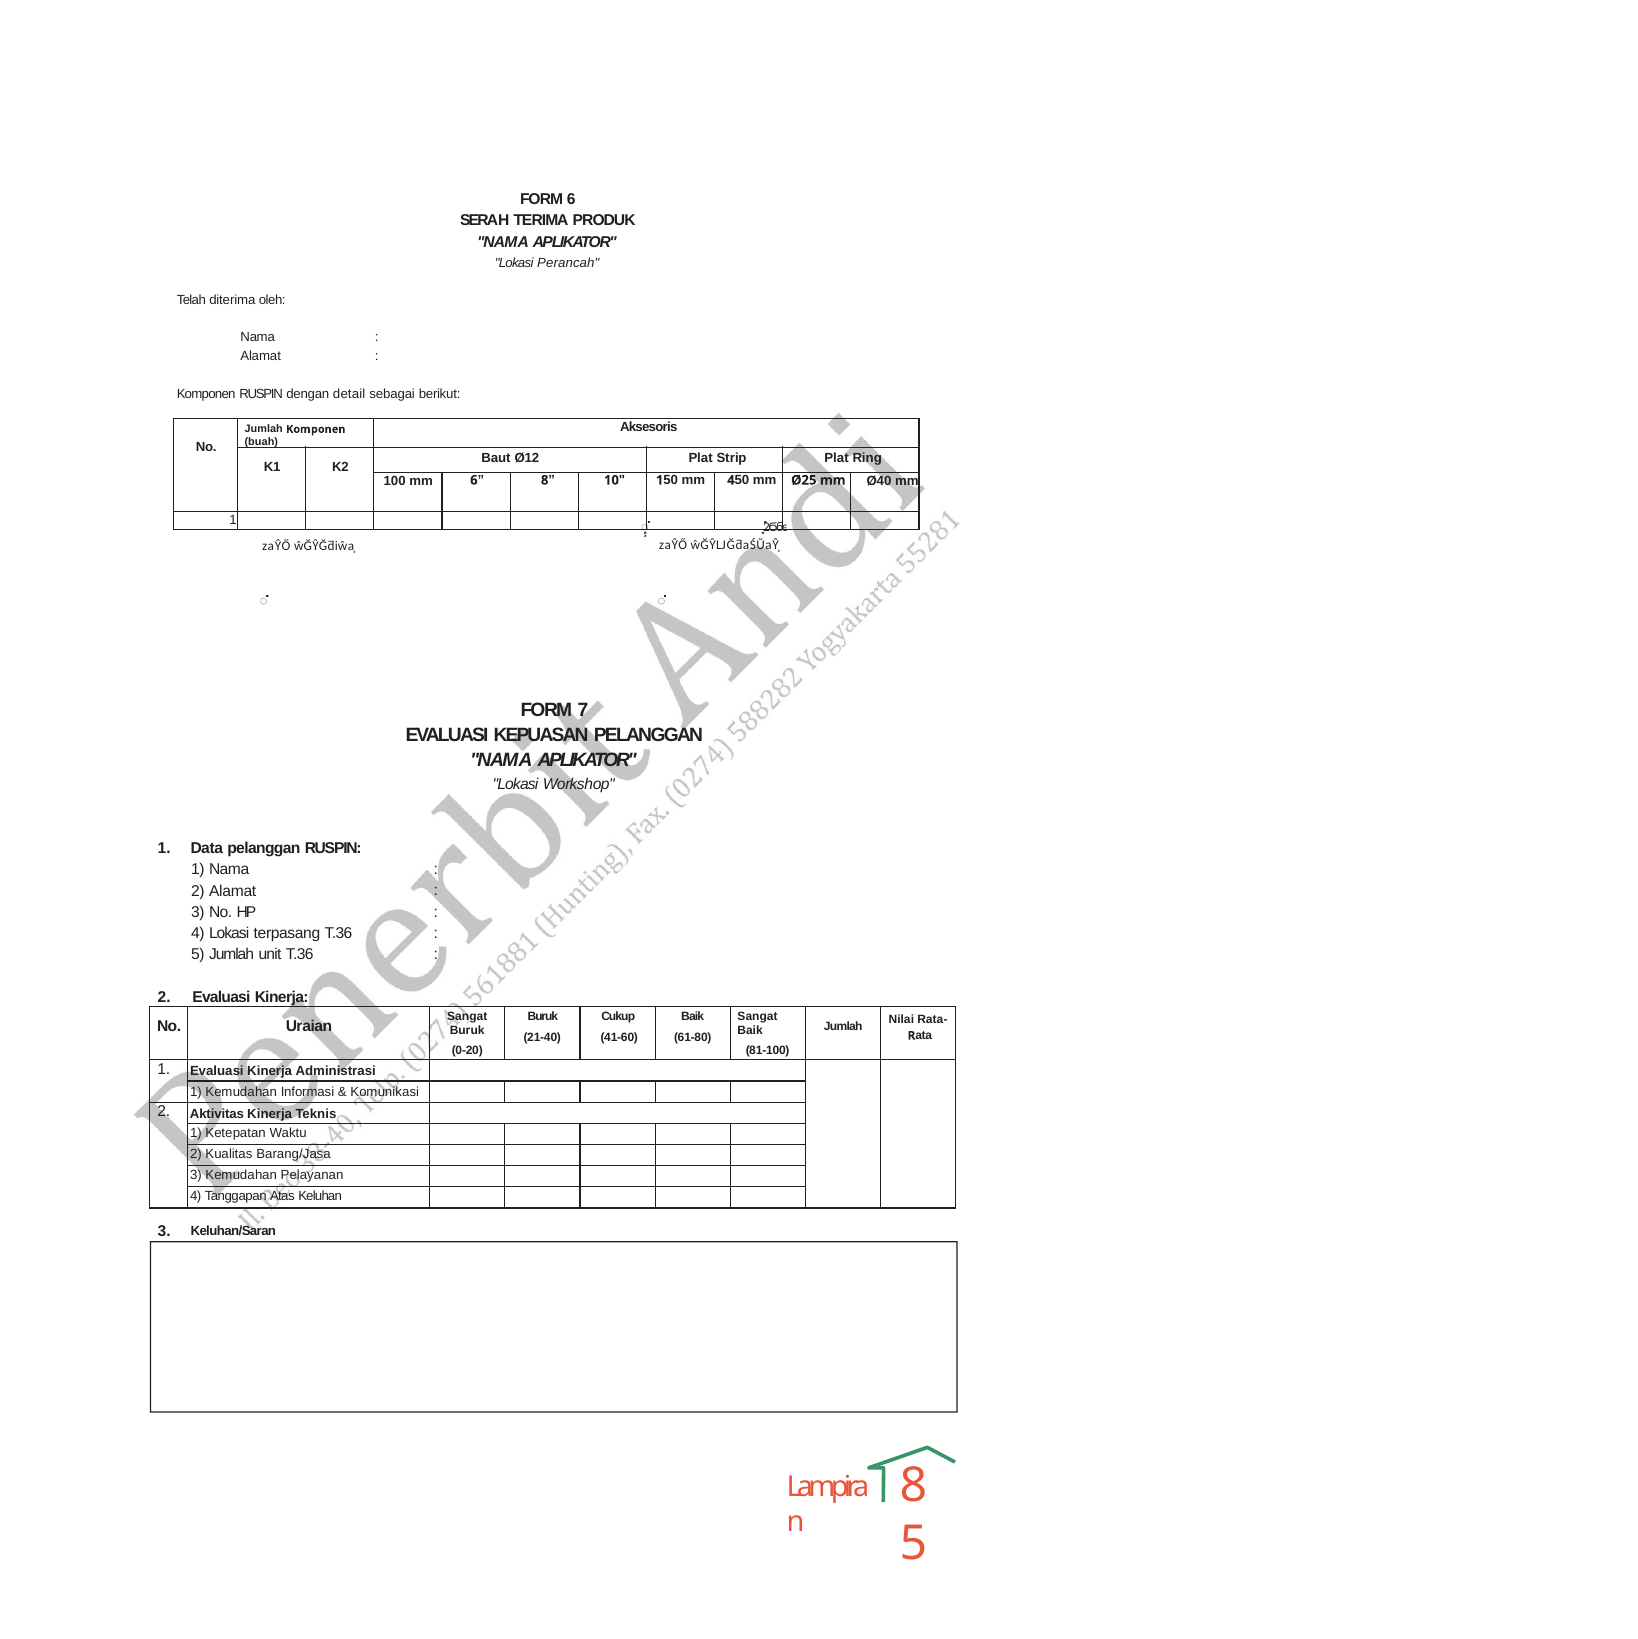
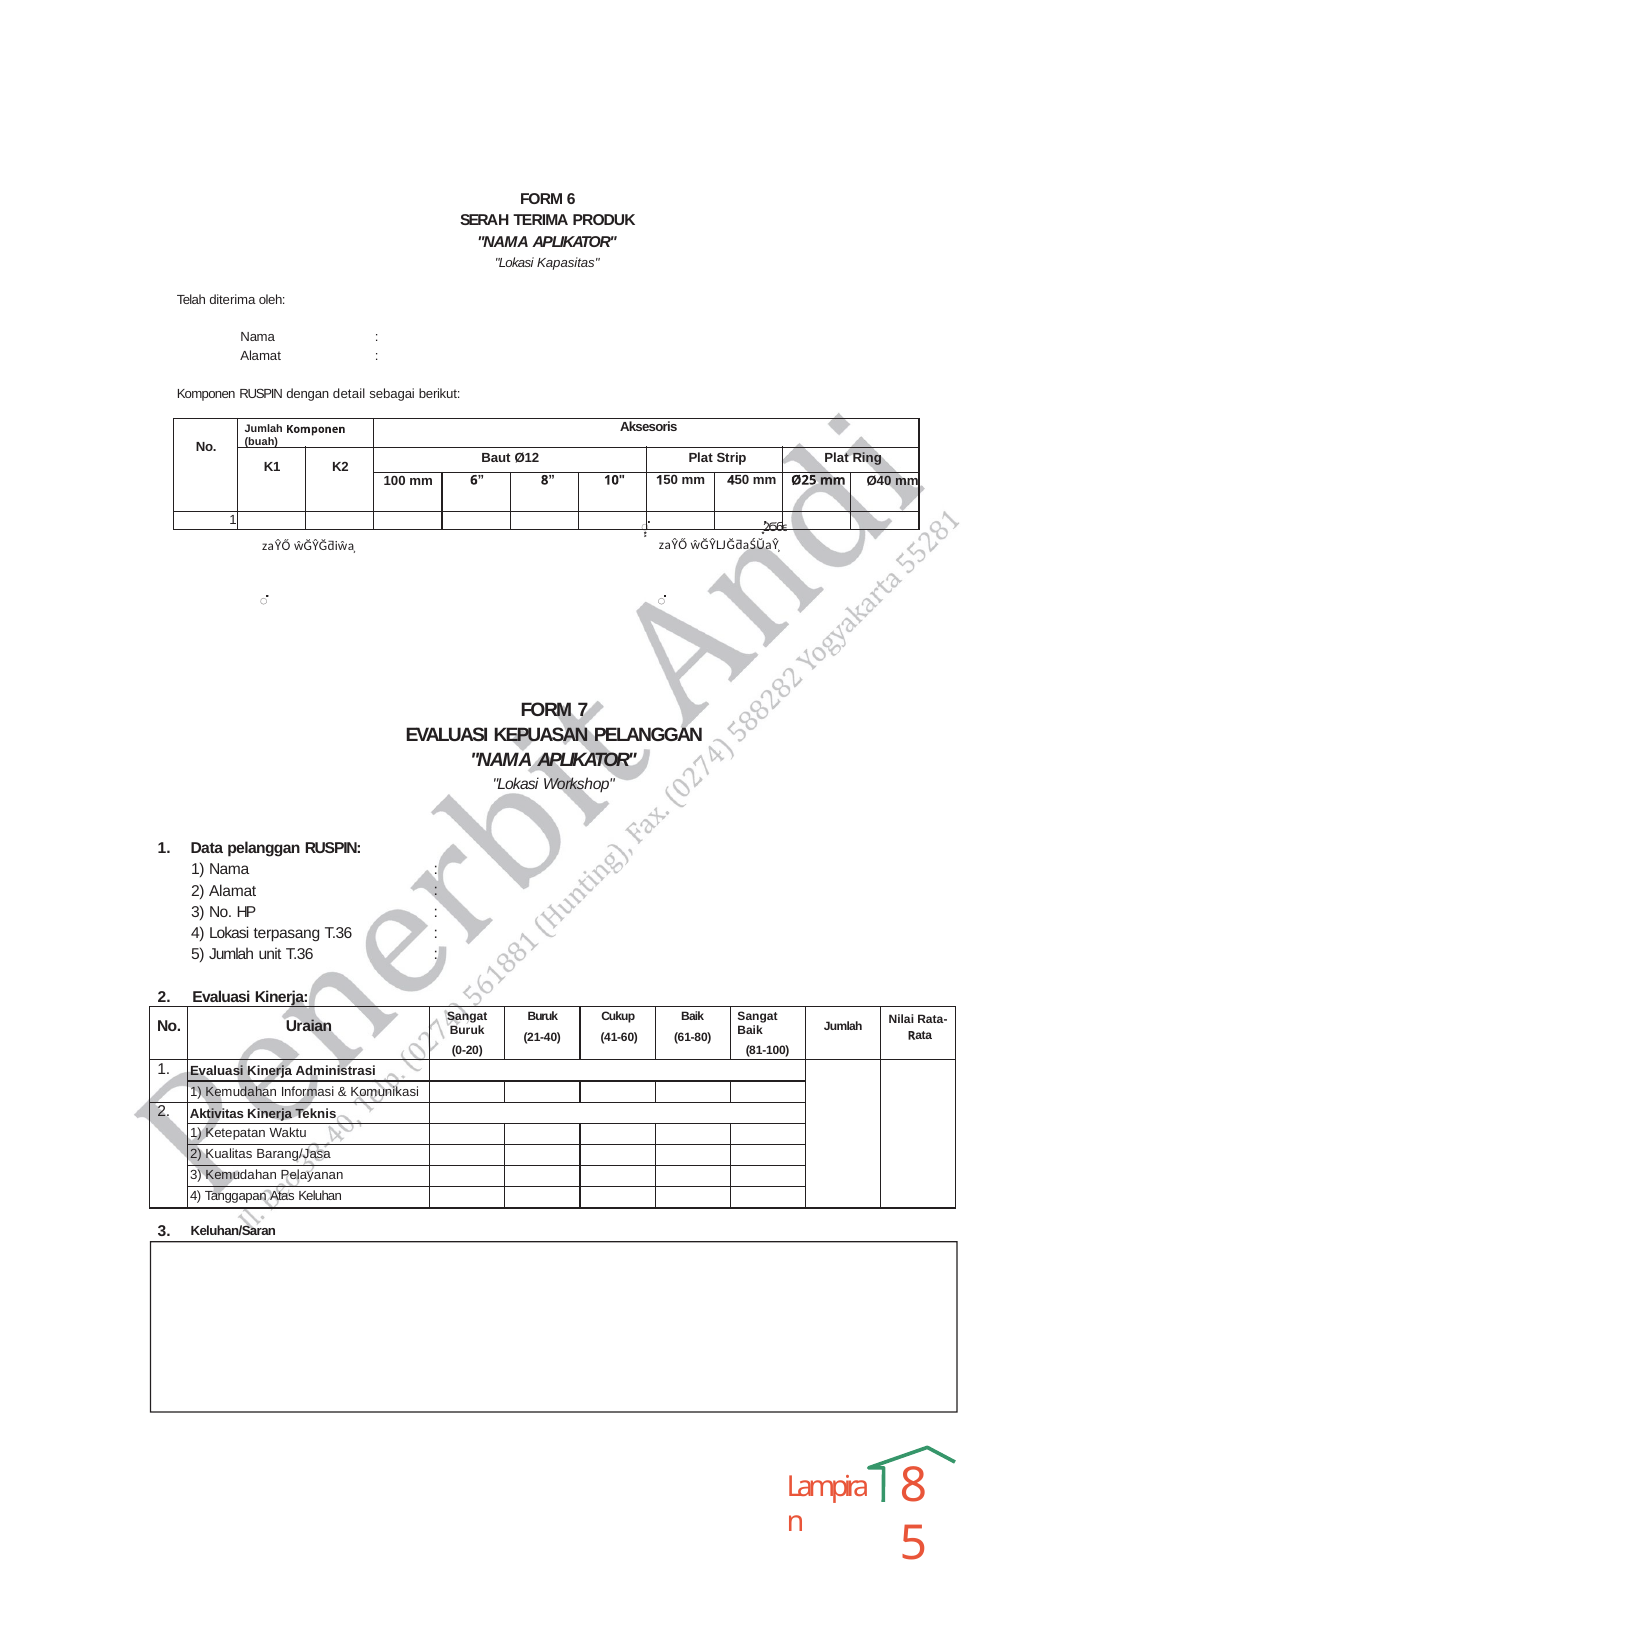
Perancah: Perancah -> Kapasitas (568, 263)
